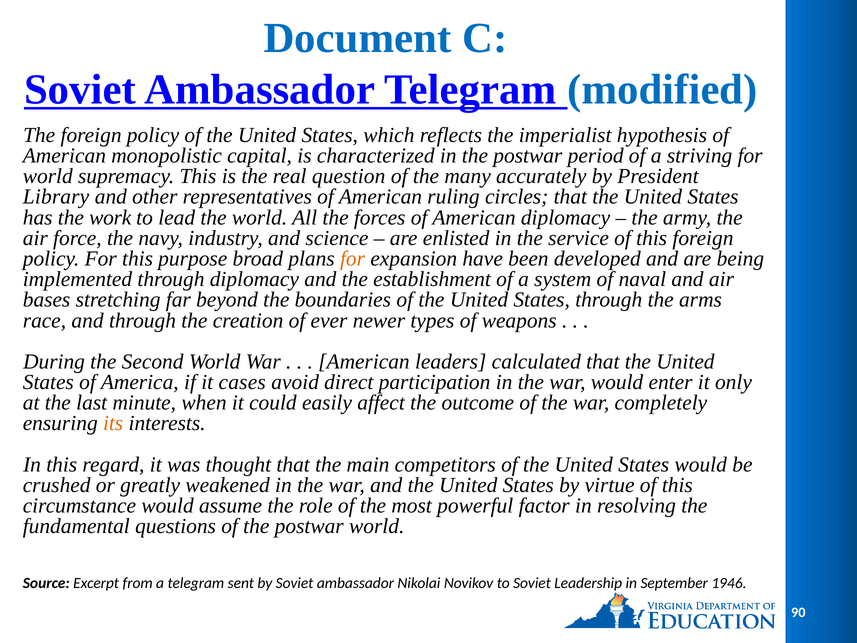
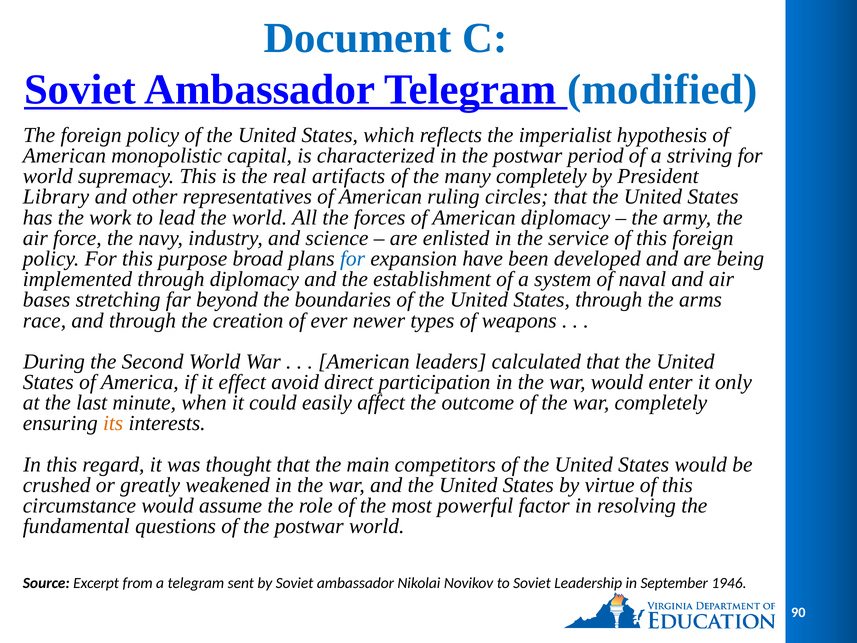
question: question -> artifacts (349, 176)
many accurately: accurately -> completely (541, 176)
for colour: orange -> blue (353, 259)
cases: cases -> effect (242, 382)
